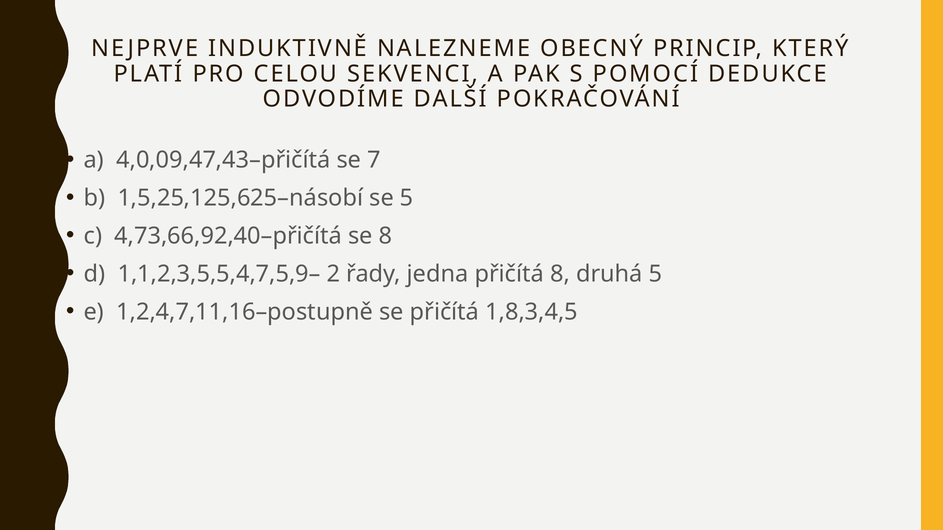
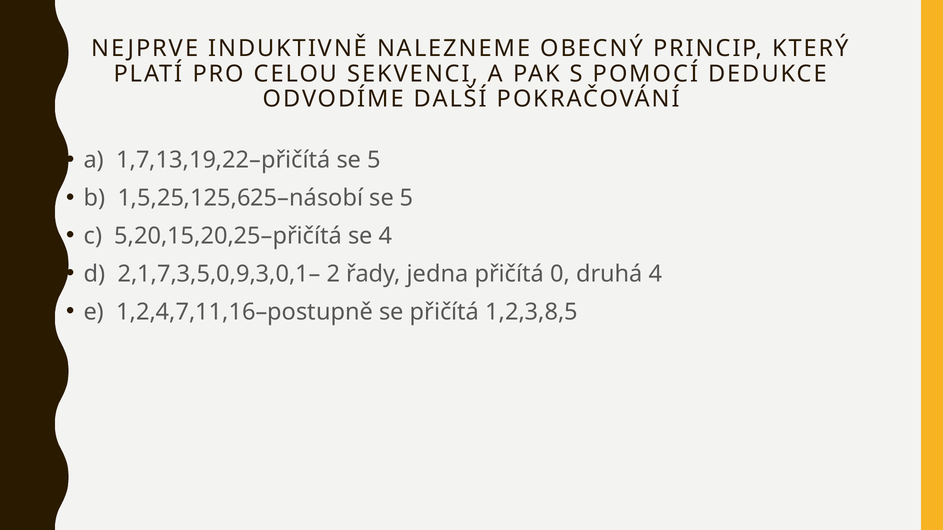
4,0,09,47,43–přičítá: 4,0,09,47,43–přičítá -> 1,7,13,19,22–přičítá (223, 160)
7: 7 -> 5 (374, 160)
4,73,66,92,40–přičítá: 4,73,66,92,40–přičítá -> 5,20,15,20,25–přičítá (228, 236)
se 8: 8 -> 4 (386, 236)
1,1,2,3,5,5,4,7,5,9–: 1,1,2,3,5,5,4,7,5,9– -> 2,1,7,3,5,0,9,3,0,1– (219, 274)
přičítá 8: 8 -> 0 (560, 274)
druhá 5: 5 -> 4 (656, 274)
1,8,3,4,5: 1,8,3,4,5 -> 1,2,3,8,5 (532, 312)
